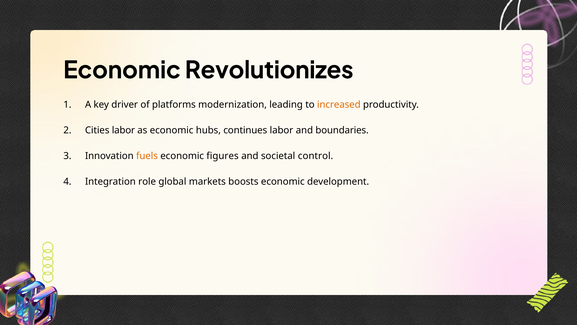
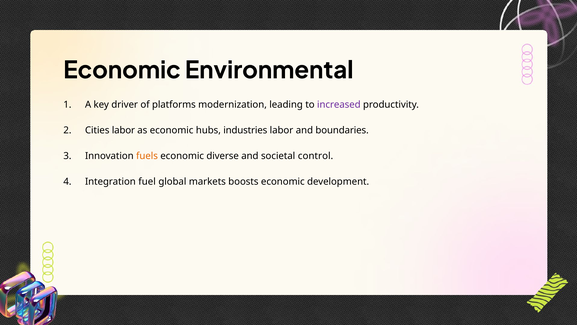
Revolutionizes: Revolutionizes -> Environmental (269, 70)
increased colour: orange -> purple (339, 105)
continues: continues -> industries (245, 130)
figures: figures -> diverse (223, 156)
role: role -> fuel (147, 182)
